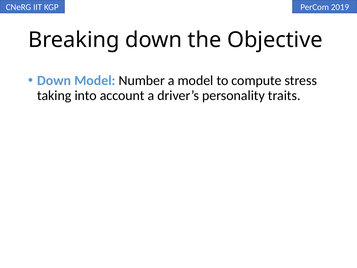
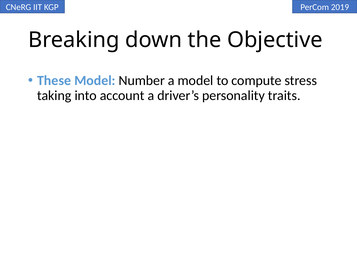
Down: Down -> These (54, 80)
